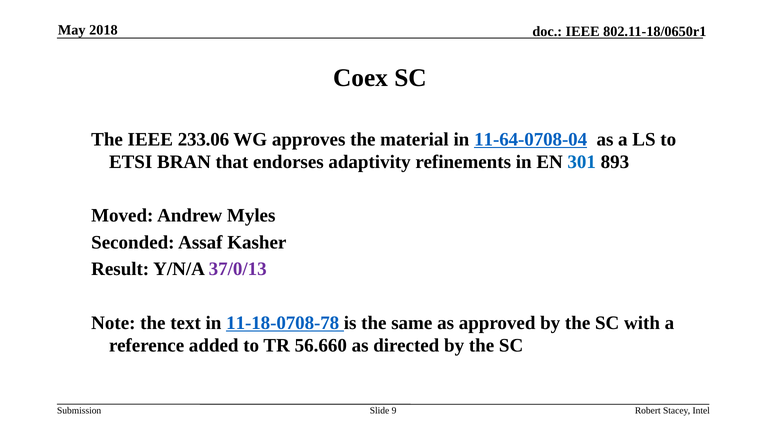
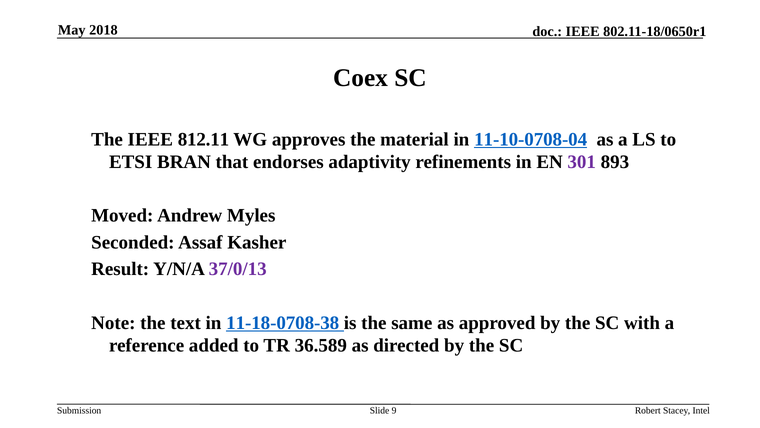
233.06: 233.06 -> 812.11 (203, 139)
11-64-0708-04: 11-64-0708-04 -> 11-10-0708-04 (531, 139)
301 colour: blue -> purple (582, 162)
11-18-0708-78: 11-18-0708-78 -> 11-18-0708-38 (283, 322)
56.660: 56.660 -> 36.589 (321, 345)
